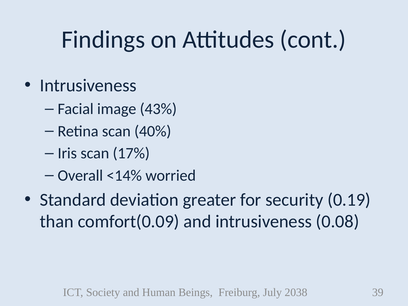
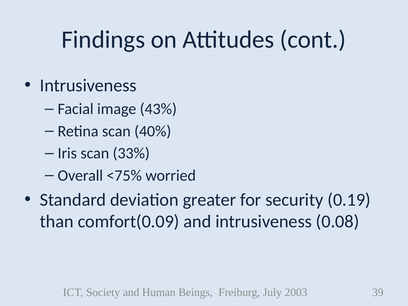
17%: 17% -> 33% (131, 153)
<14%: <14% -> <75% (124, 176)
2038: 2038 -> 2003 (296, 293)
